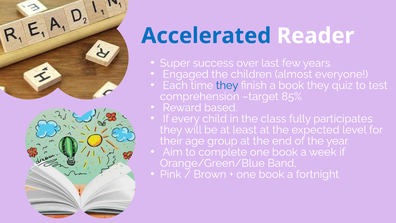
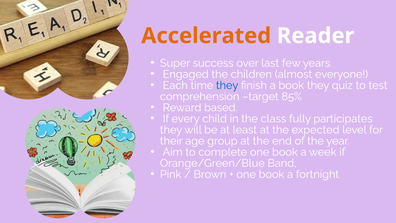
Accelerated colour: blue -> orange (206, 36)
